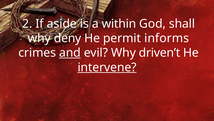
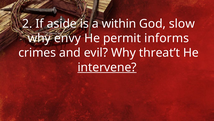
shall: shall -> slow (182, 24)
deny: deny -> envy (67, 38)
and underline: present -> none (70, 53)
driven’t: driven’t -> threat’t (159, 53)
